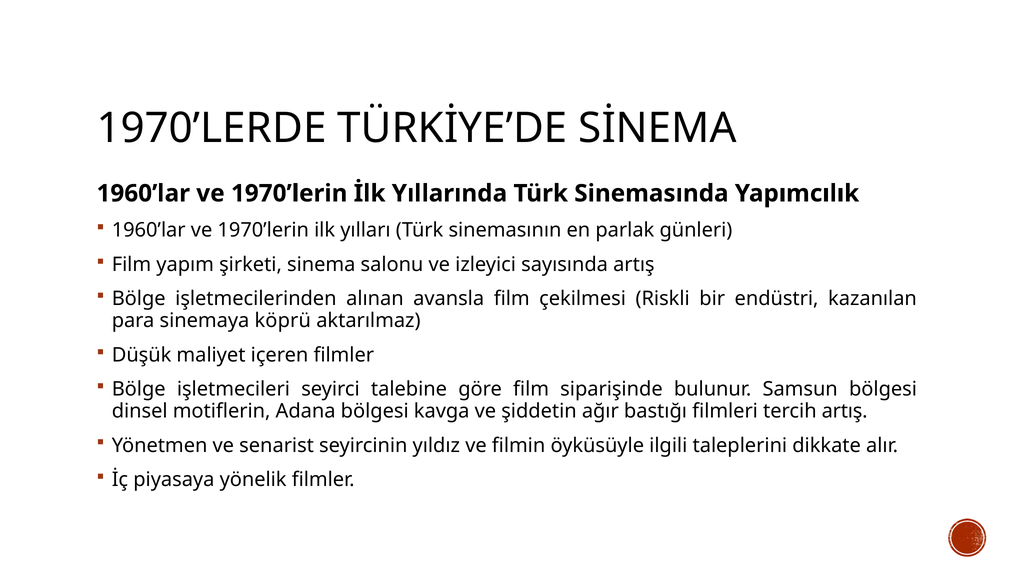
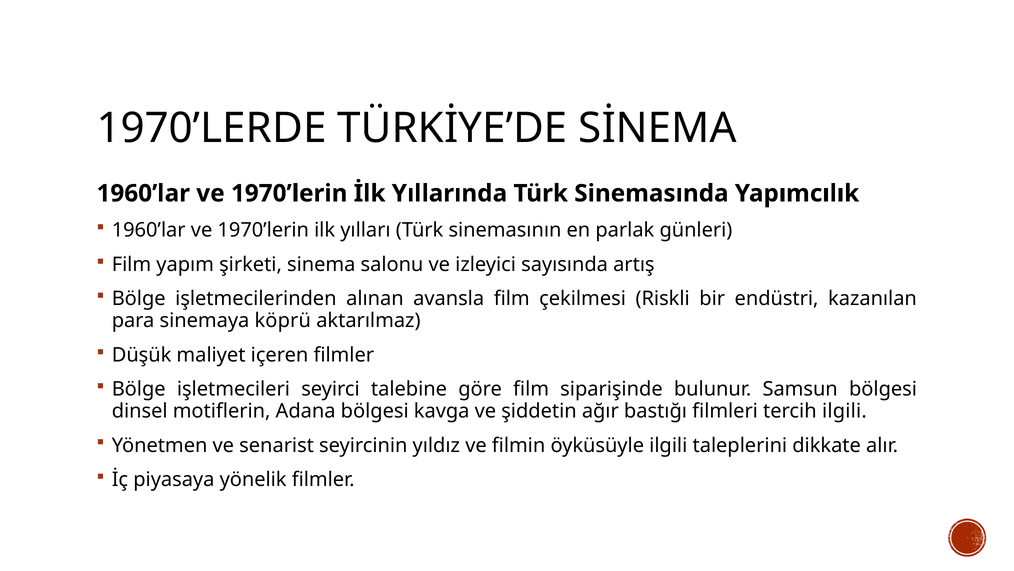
tercih artış: artış -> ilgili (844, 411)
